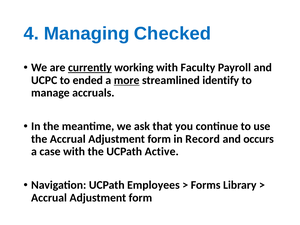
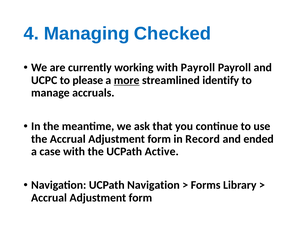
currently underline: present -> none (90, 68)
with Faculty: Faculty -> Payroll (198, 68)
ended: ended -> please (88, 80)
occurs: occurs -> ended (259, 139)
UCPath Employees: Employees -> Navigation (153, 185)
